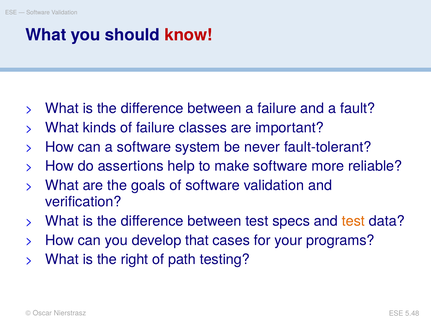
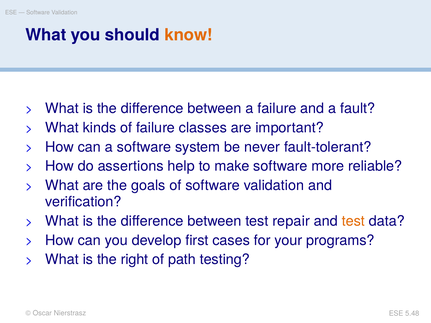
know colour: red -> orange (189, 35)
specs: specs -> repair (291, 221)
that: that -> first (197, 240)
